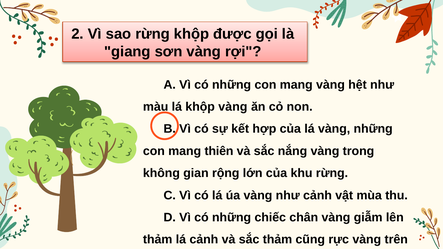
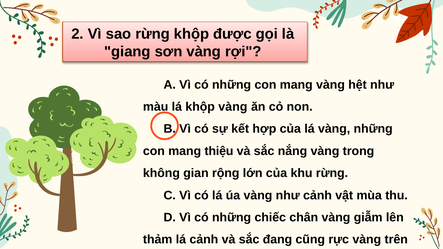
thiên: thiên -> thiệu (219, 151)
sắc thảm: thảm -> đang (277, 240)
